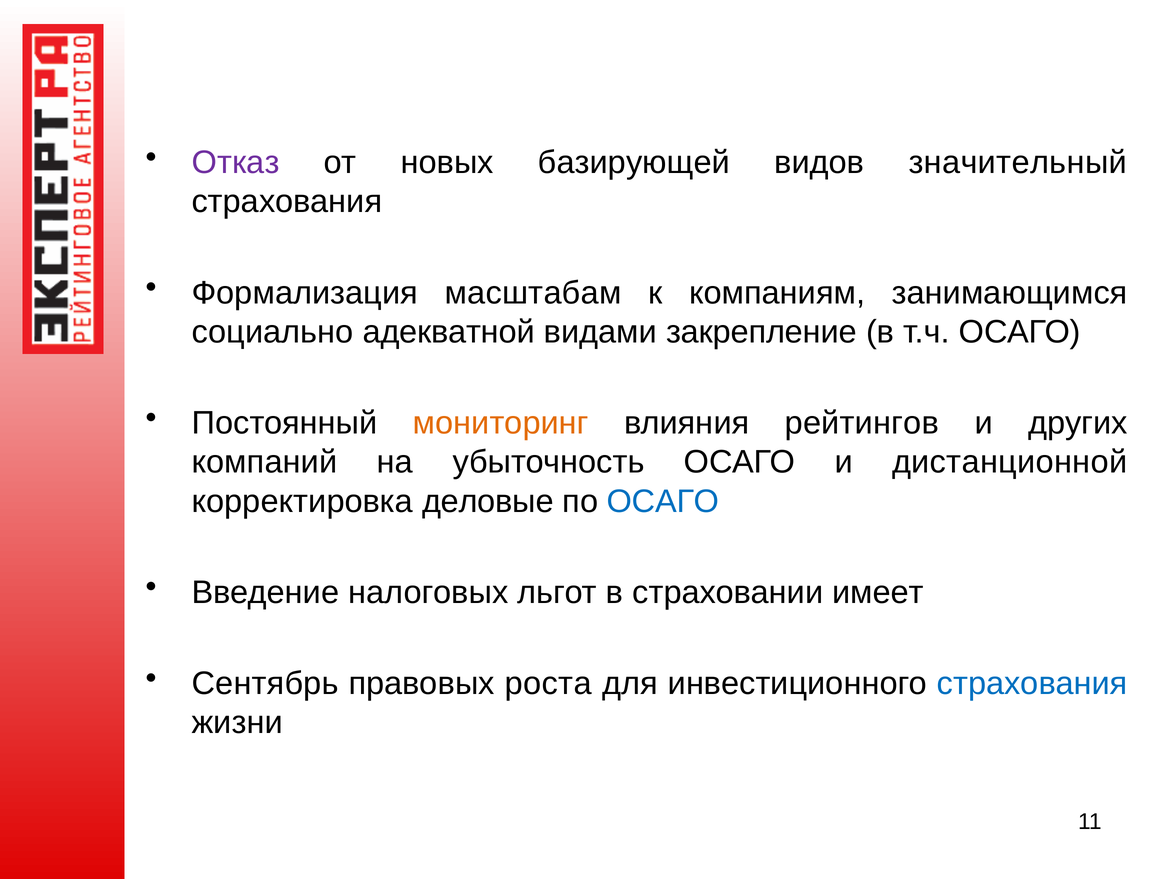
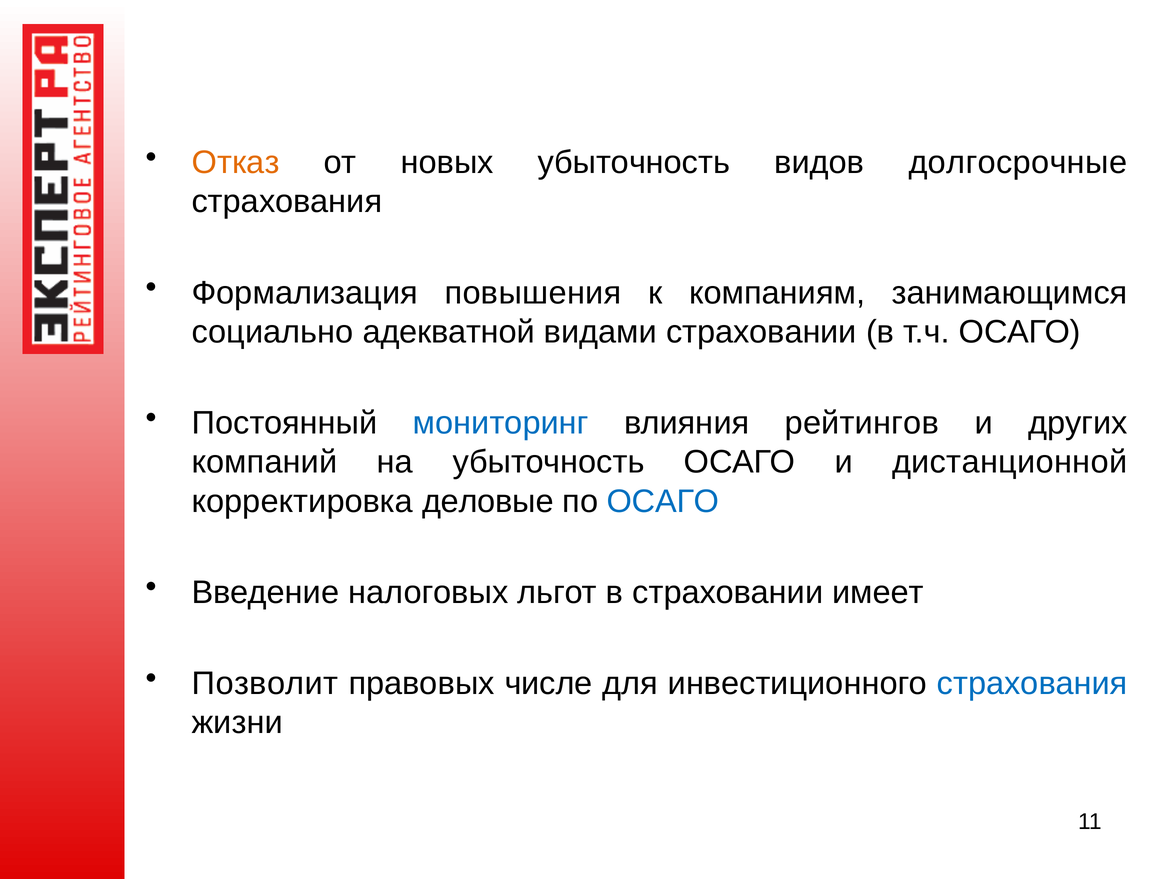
Отказ colour: purple -> orange (236, 163)
новых базирующей: базирующей -> убыточность (634, 163)
значительный: значительный -> долгосрочные (1018, 163)
масштабам: масштабам -> повышения (533, 293)
видами закрепление: закрепление -> страховании (761, 332)
мониторинг colour: orange -> blue (501, 423)
Сентябрь: Сентябрь -> Позволит (265, 684)
роста: роста -> числе (549, 684)
